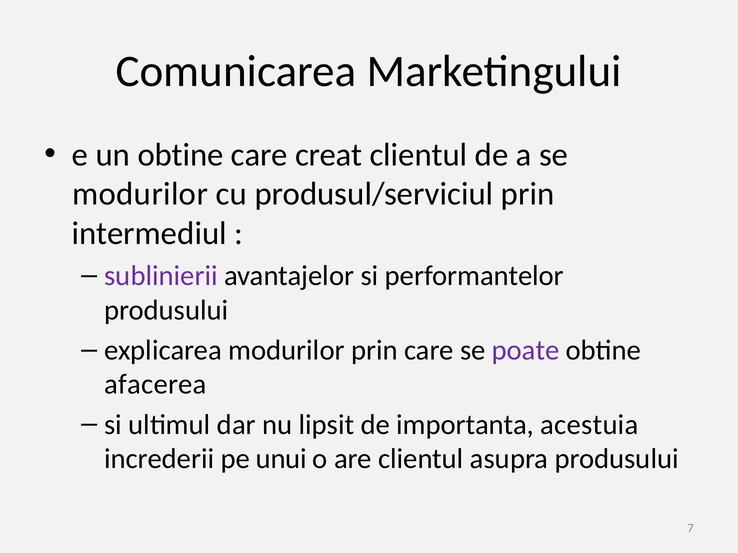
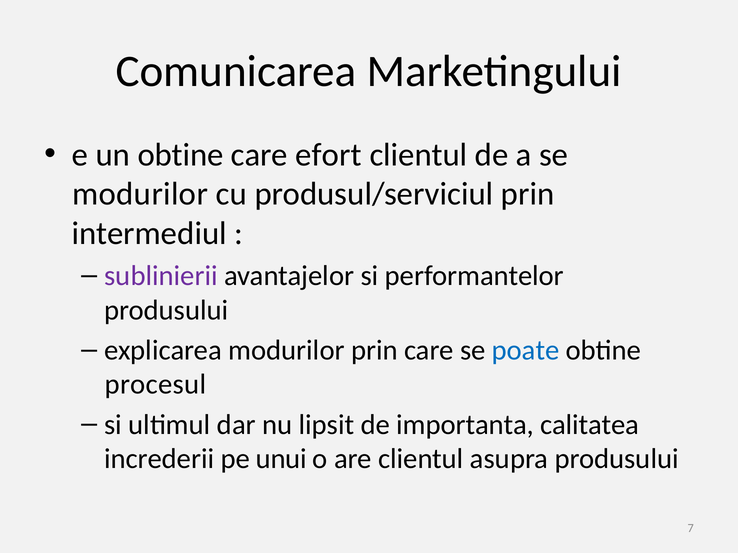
creat: creat -> efort (328, 155)
poate colour: purple -> blue (526, 350)
afacerea: afacerea -> procesul (155, 385)
acestuia: acestuia -> calitatea (590, 425)
